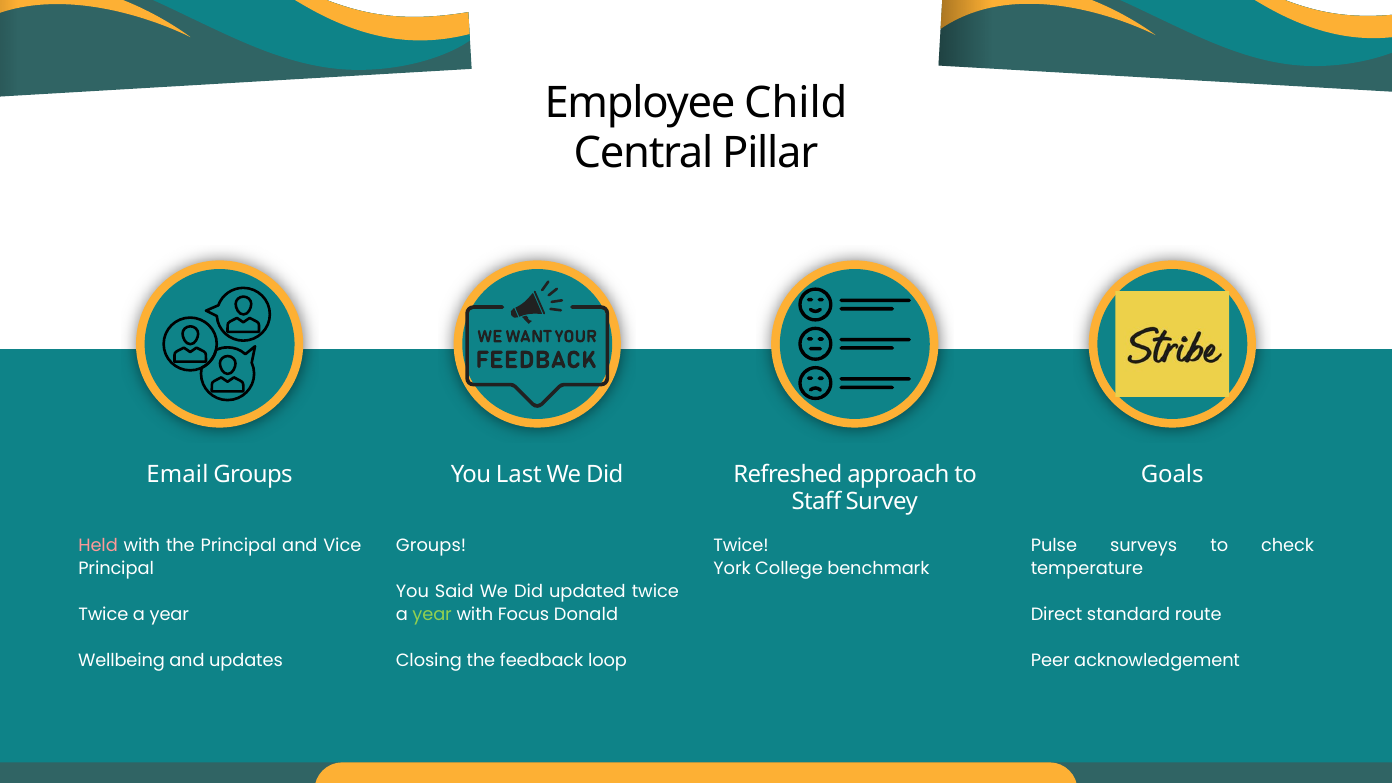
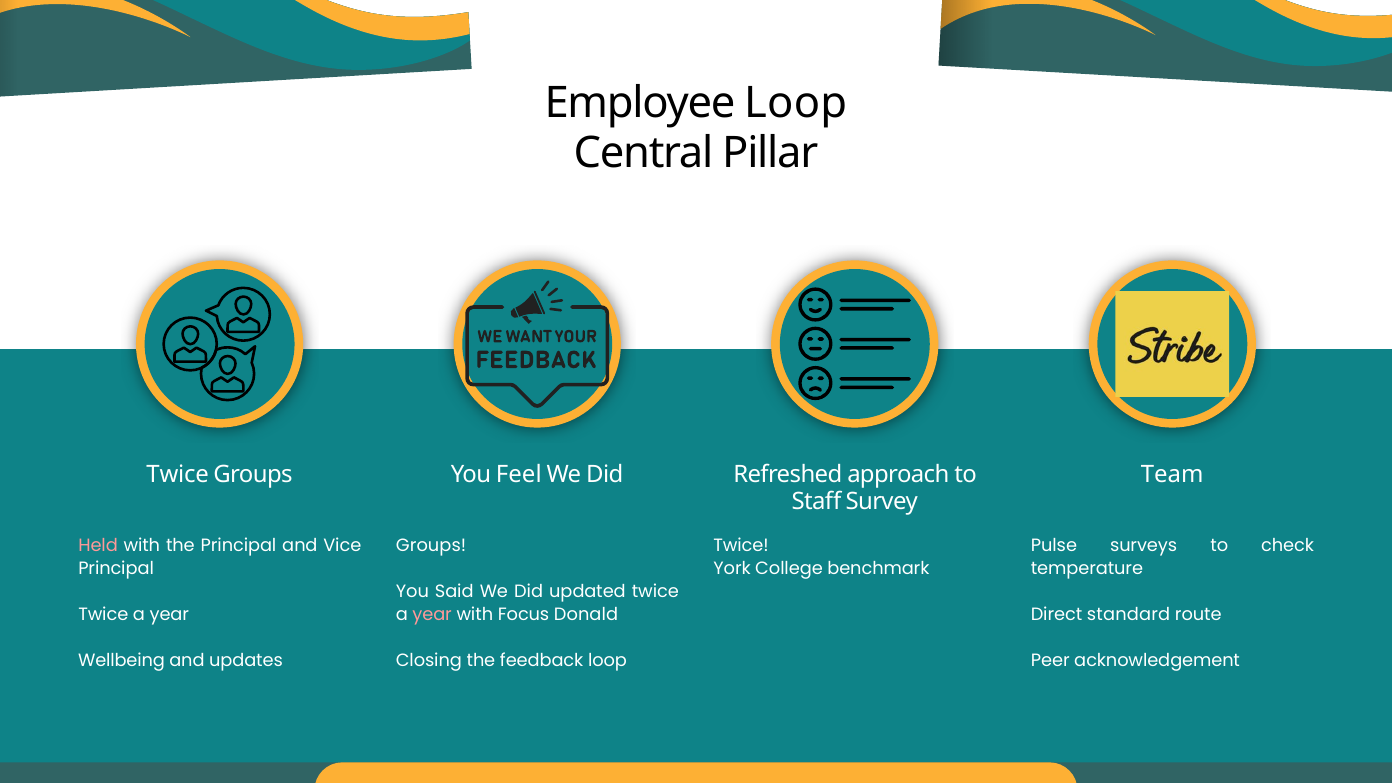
Employee Child: Child -> Loop (796, 104)
Email: Email -> Twice (178, 474)
Last: Last -> Feel (519, 474)
Goals: Goals -> Team (1172, 474)
year colour: light green -> pink (432, 615)
